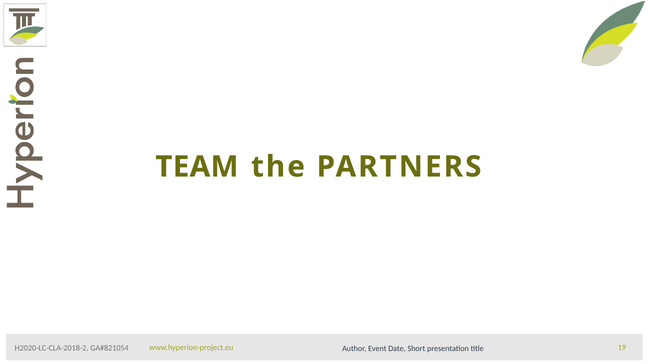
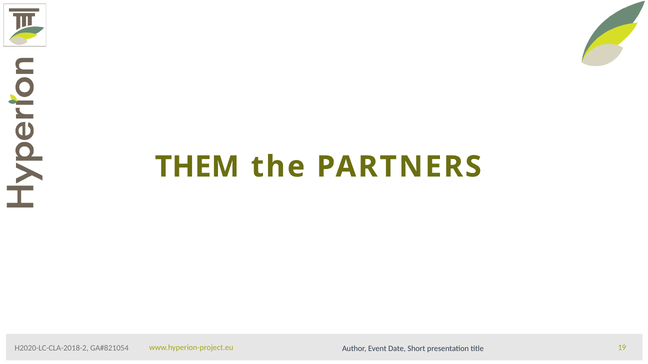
TEAM: TEAM -> THEM (197, 167)
